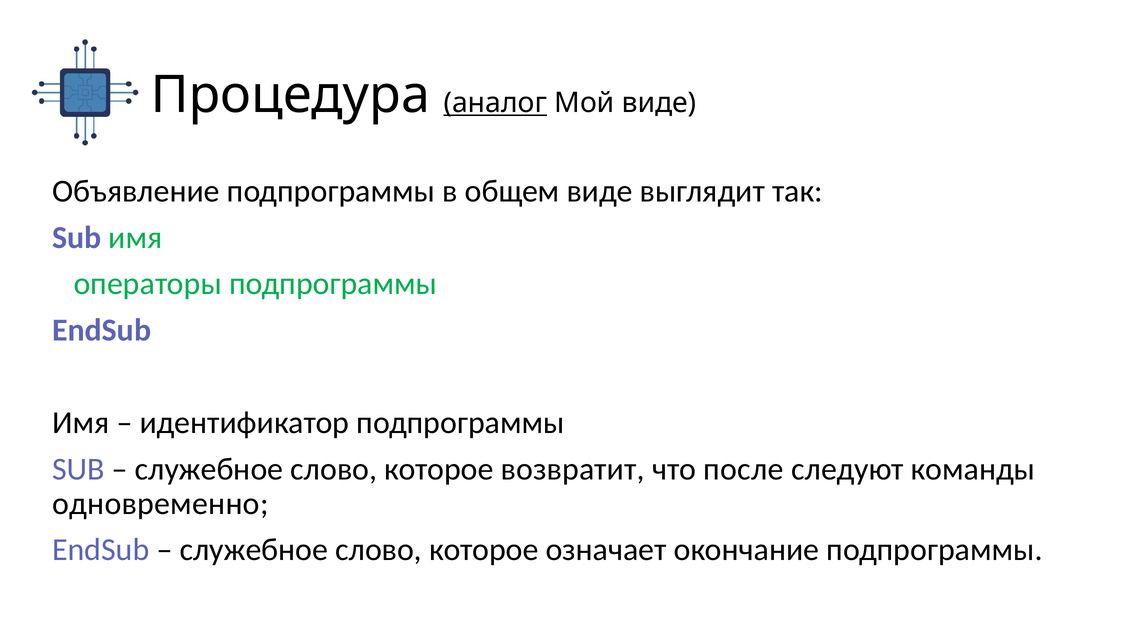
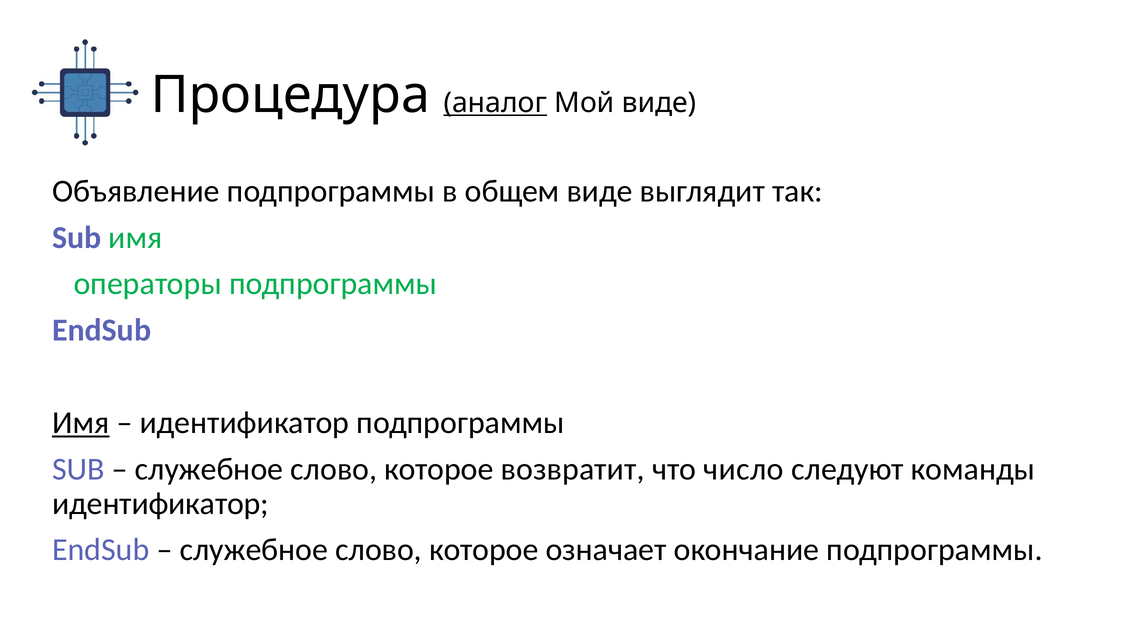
Имя underline: none -> present (81, 423)
после: после -> число (743, 469)
одновременно: одновременно -> идентификатор (161, 504)
